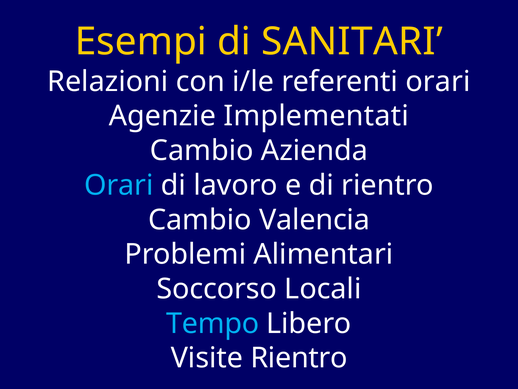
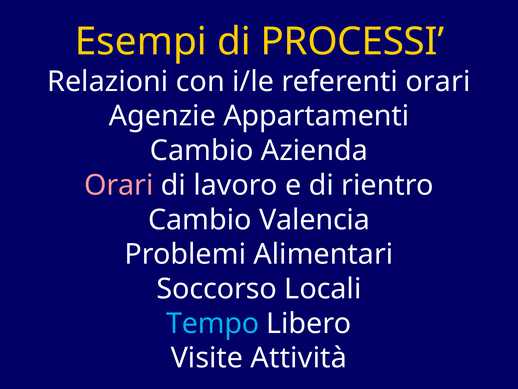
SANITARI: SANITARI -> PROCESSI (352, 42)
Implementati: Implementati -> Appartamenti (316, 116)
Orari colour: light blue -> pink (119, 185)
Visite Rientro: Rientro -> Attività (299, 358)
